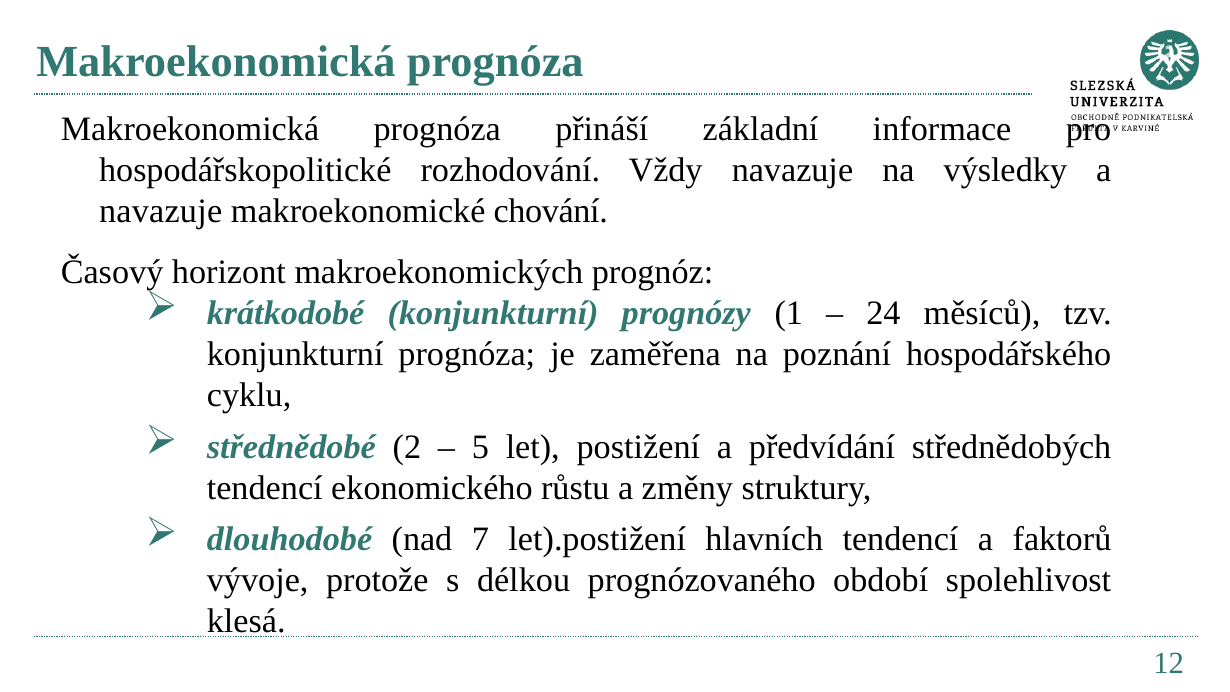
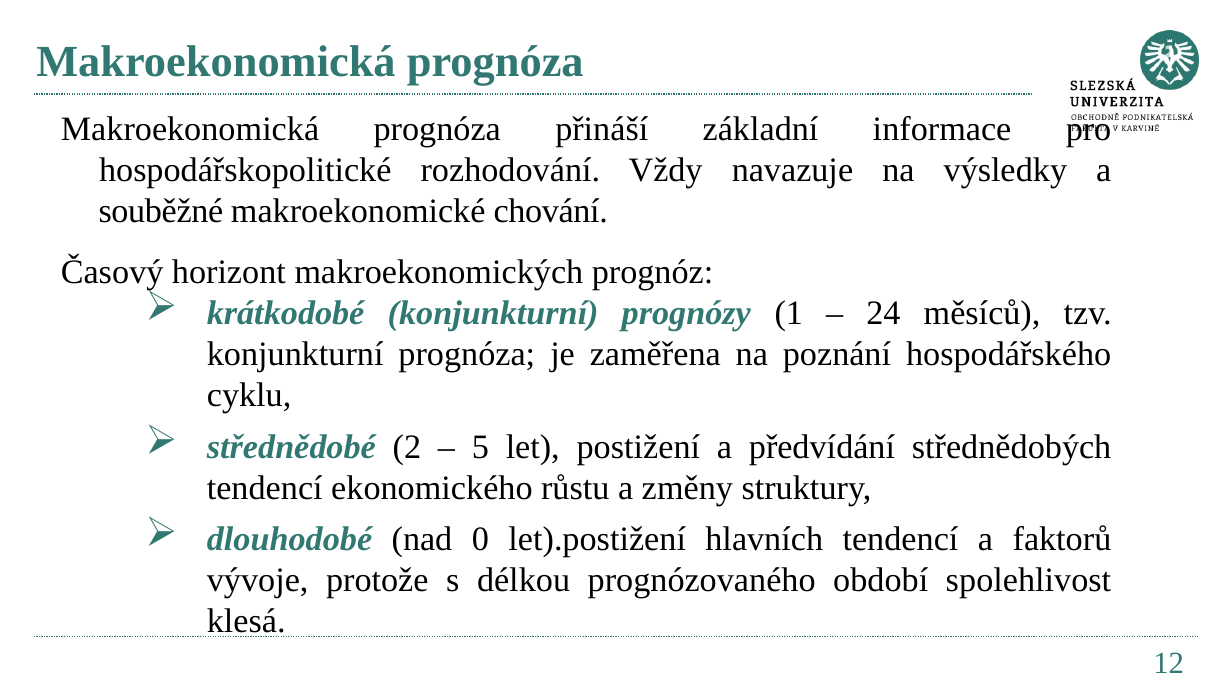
navazuje: navazuje -> souběžné (161, 211)
7: 7 -> 0 (481, 539)
